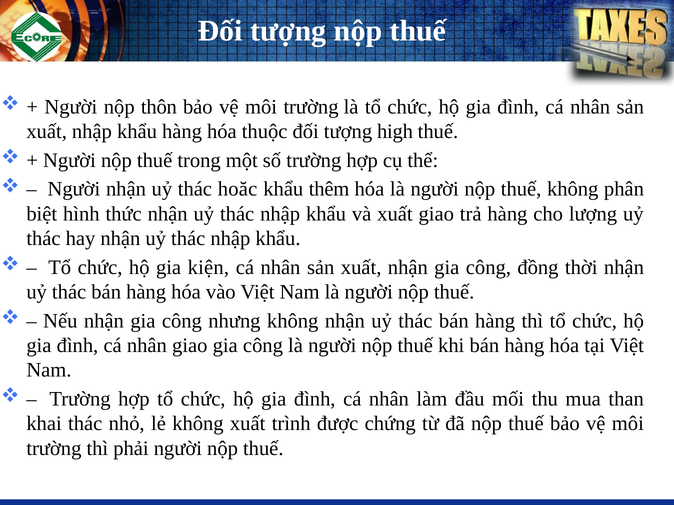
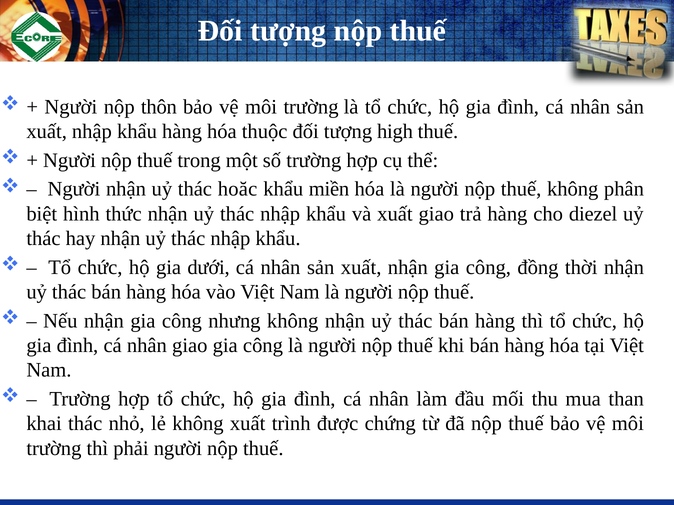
thêm: thêm -> miền (329, 189)
lượng: lượng -> diezel (593, 214)
kiện: kiện -> dưới (209, 268)
